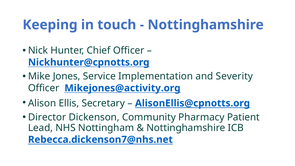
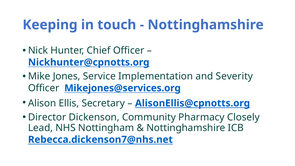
Mikejones@activity.org: Mikejones@activity.org -> Mikejones@services.org (123, 88)
Patient: Patient -> Closely (243, 117)
